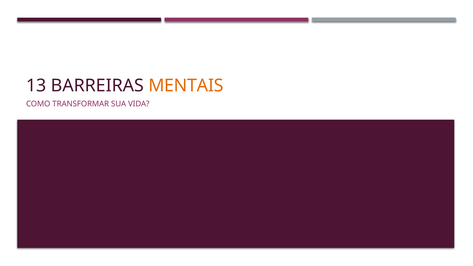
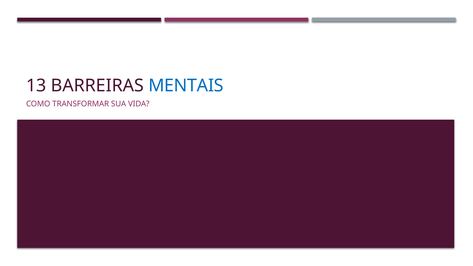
MENTAIS colour: orange -> blue (186, 86)
